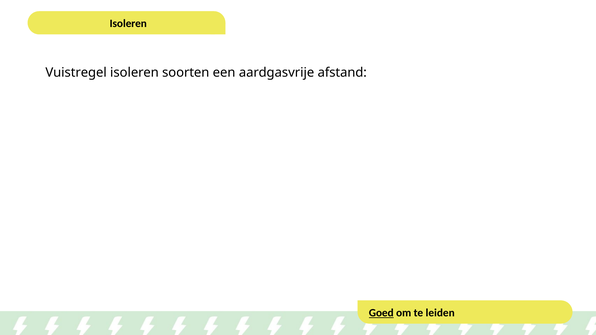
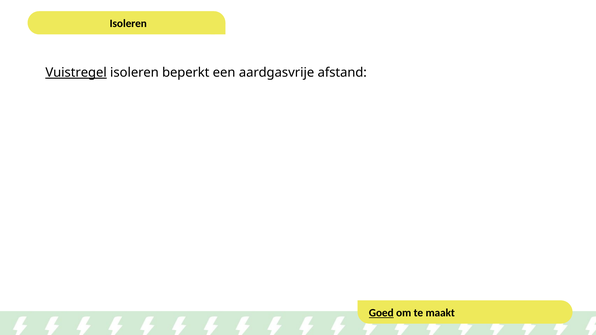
Vuistregel underline: none -> present (76, 73)
soorten: soorten -> beperkt (186, 73)
leiden: leiden -> maakt (440, 313)
